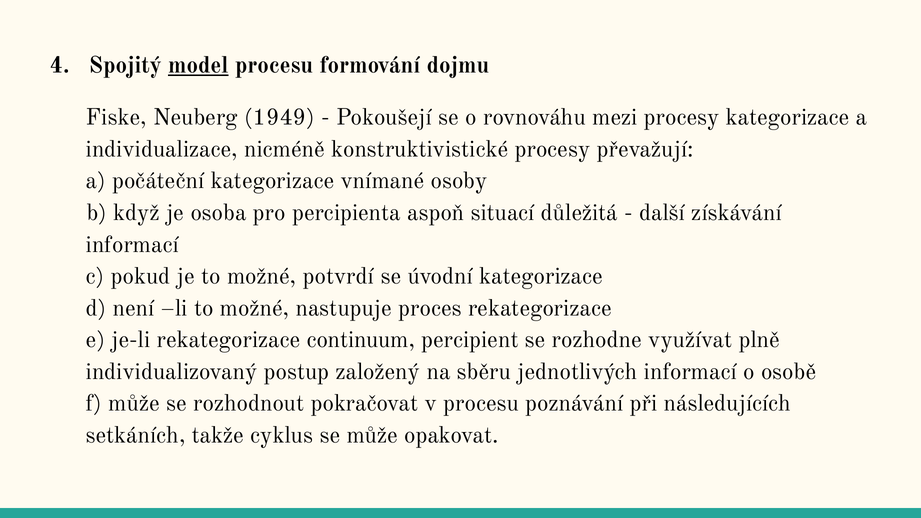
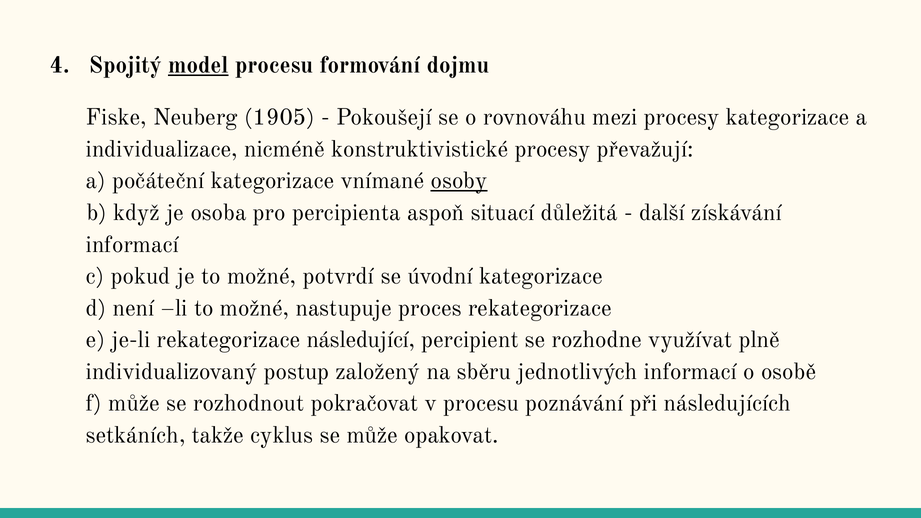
1949: 1949 -> 1905 (280, 117)
osoby underline: none -> present (459, 181)
continuum: continuum -> následující (361, 340)
